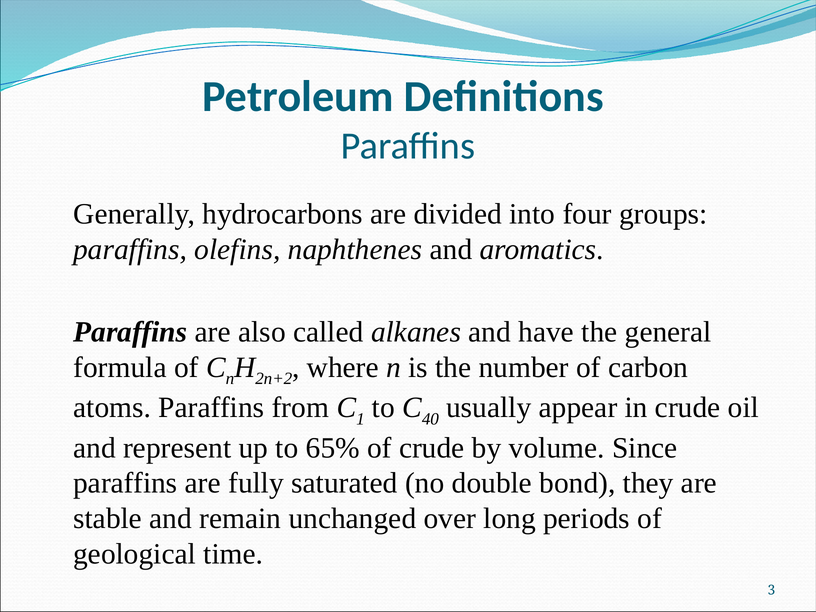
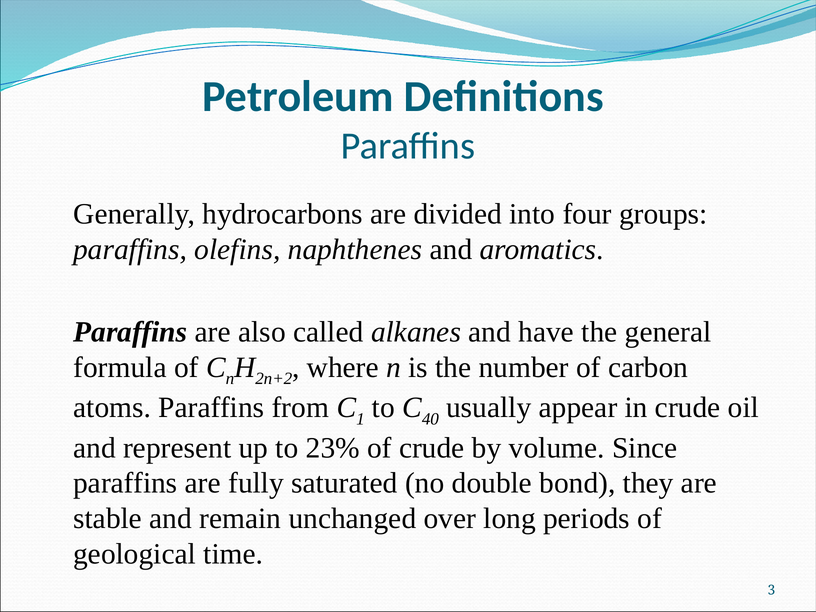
65%: 65% -> 23% (333, 448)
